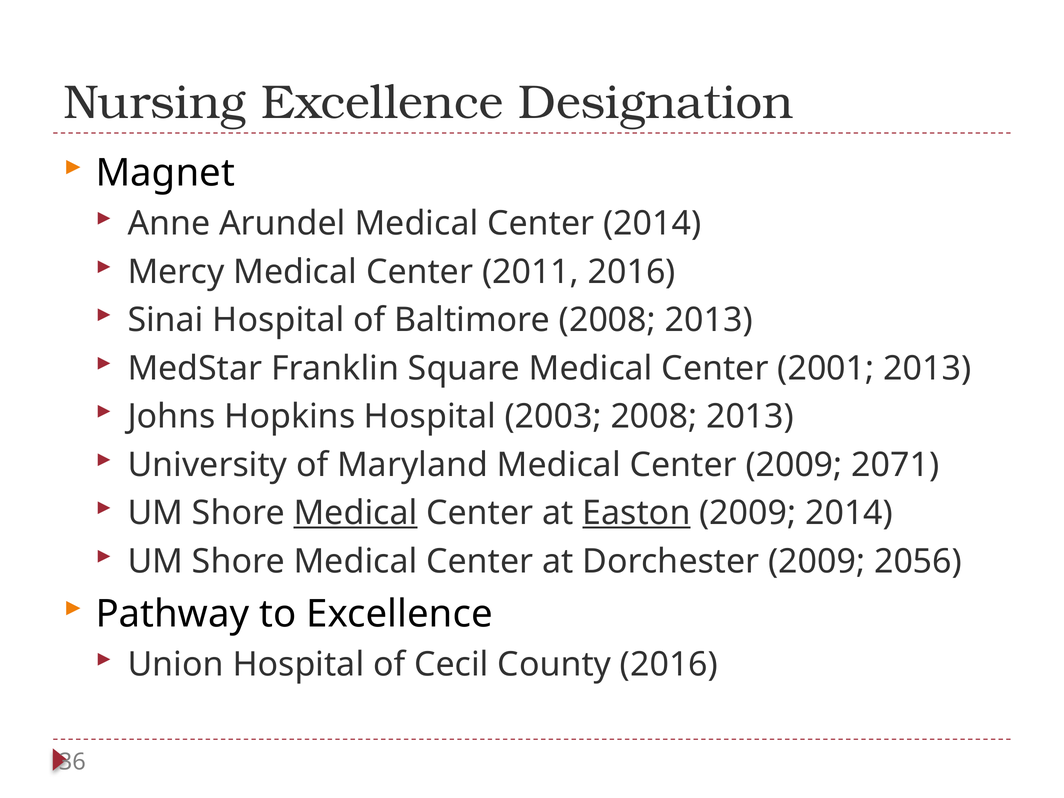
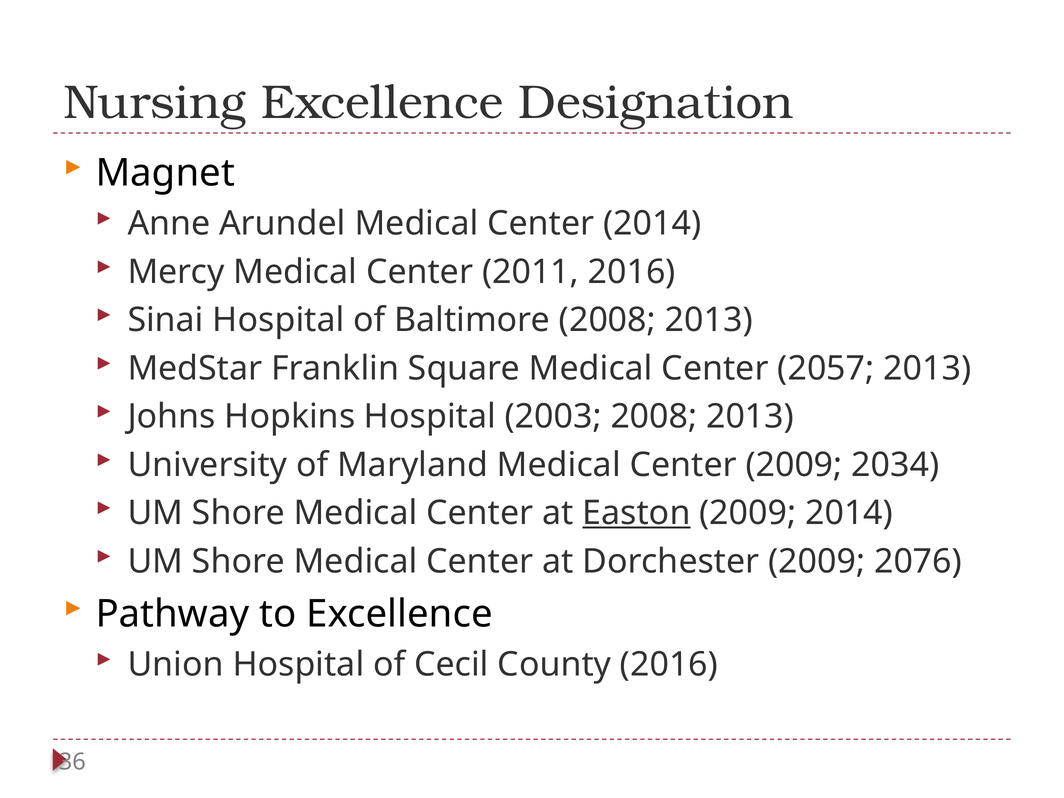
2001: 2001 -> 2057 (826, 368)
2071: 2071 -> 2034 (895, 465)
Medical underline: present -> none (356, 513)
2056: 2056 -> 2076 (918, 561)
